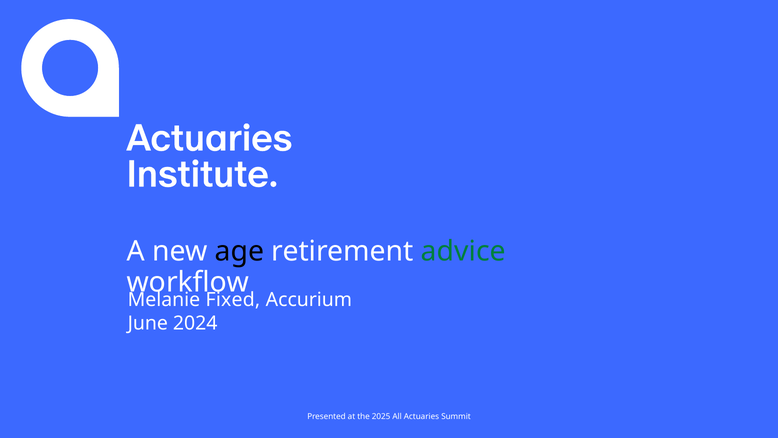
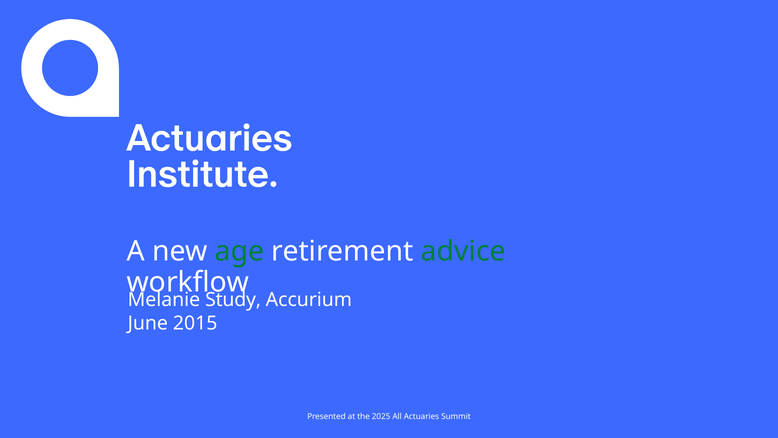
age colour: black -> green (239, 251)
Fixed: Fixed -> Study (233, 299)
2024: 2024 -> 2015 (195, 323)
